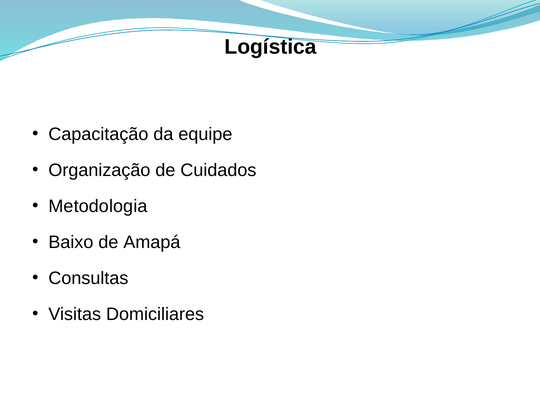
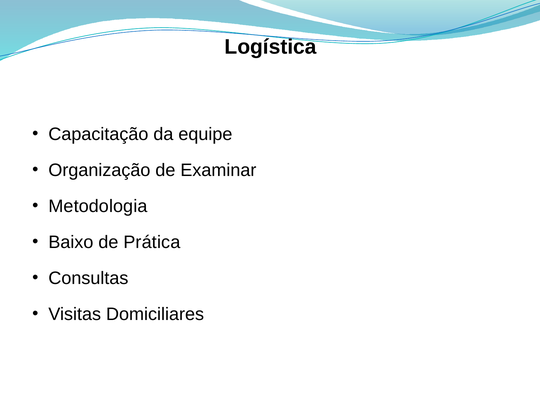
Cuidados: Cuidados -> Examinar (218, 170)
Amapá: Amapá -> Prática (152, 242)
